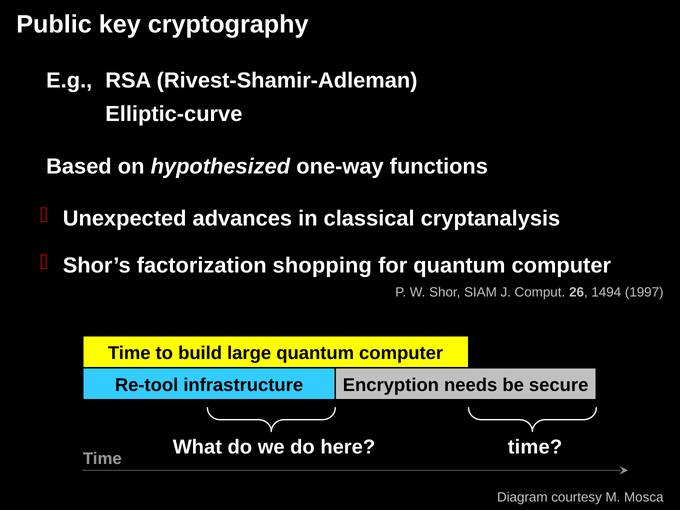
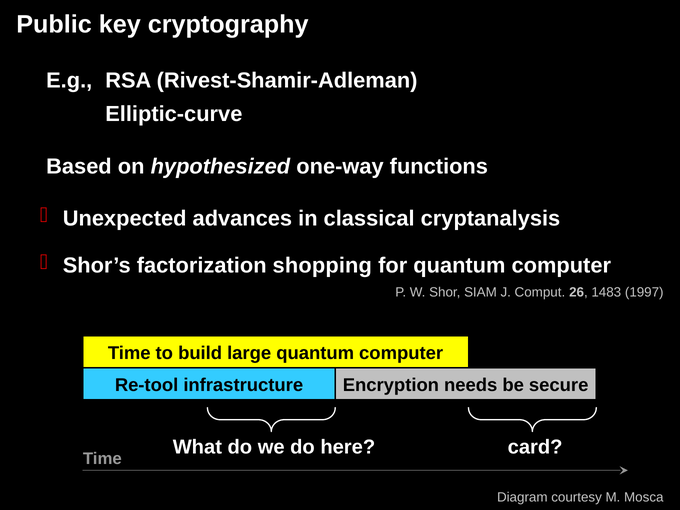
1494: 1494 -> 1483 (606, 292)
here time: time -> card (535, 447)
